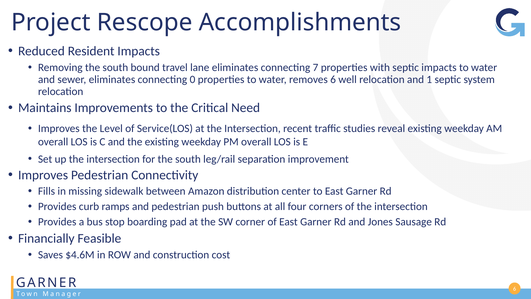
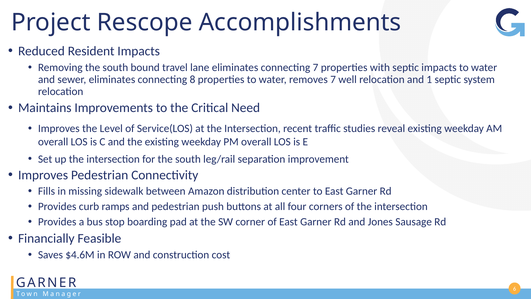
0: 0 -> 8 (192, 79)
removes 6: 6 -> 7 (333, 79)
